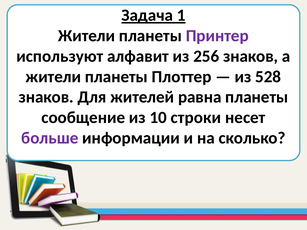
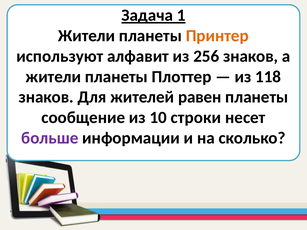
Принтер colour: purple -> orange (217, 36)
528: 528 -> 118 (268, 77)
равна: равна -> равен (200, 97)
